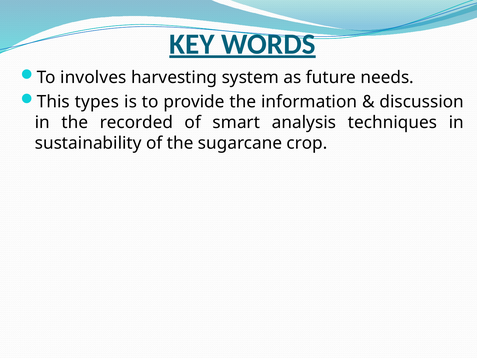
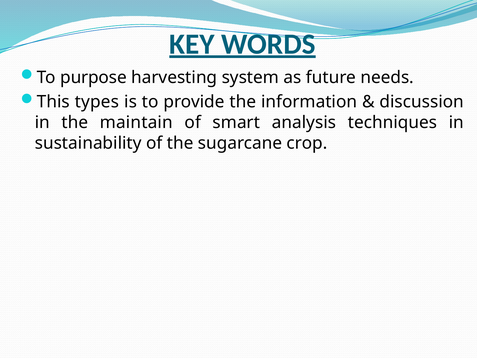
involves: involves -> purpose (94, 77)
recorded: recorded -> maintain (136, 122)
